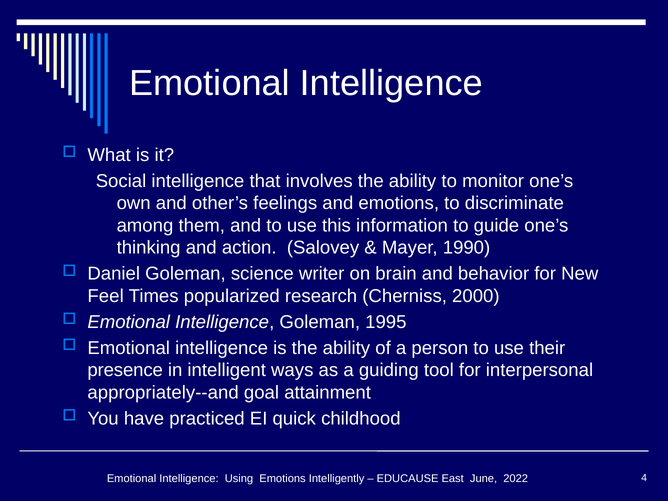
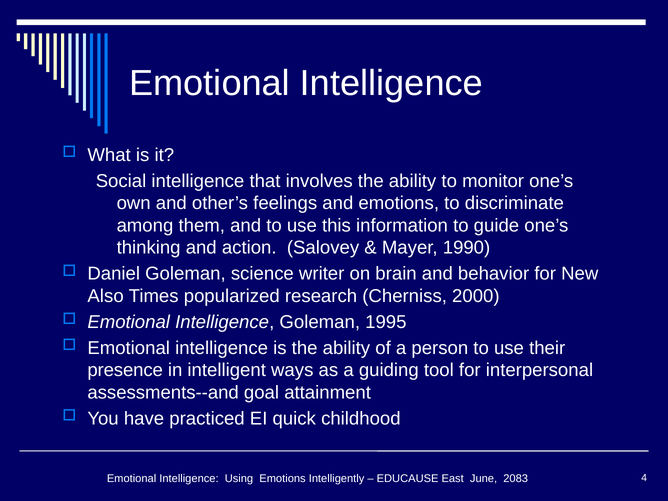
Feel: Feel -> Also (106, 296)
appropriately--and: appropriately--and -> assessments--and (163, 393)
2022: 2022 -> 2083 (516, 478)
